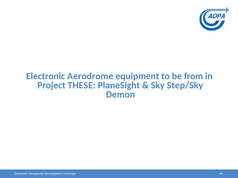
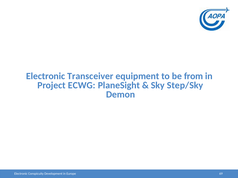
Aerodrome: Aerodrome -> Transceiver (90, 76)
THESE: THESE -> ECWG (82, 86)
